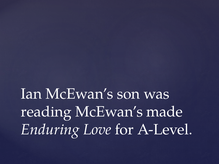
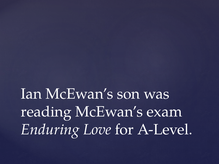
made: made -> exam (164, 112)
